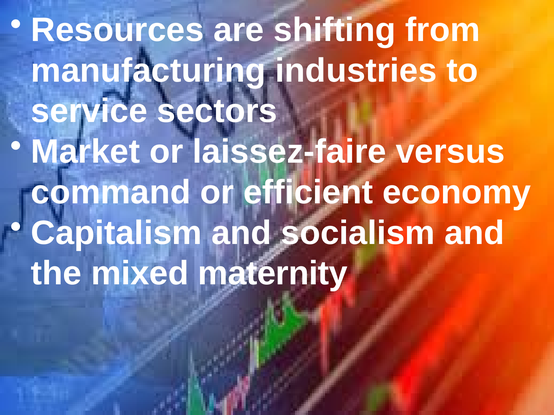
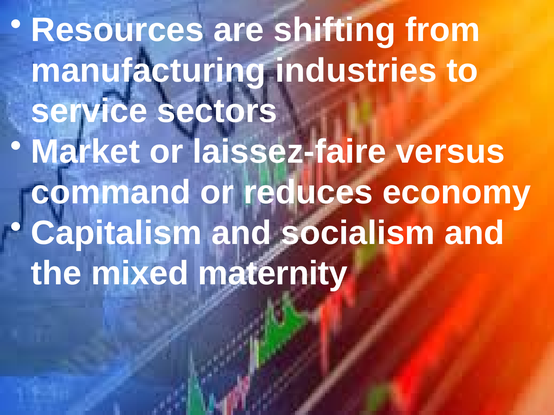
efficient: efficient -> reduces (308, 193)
